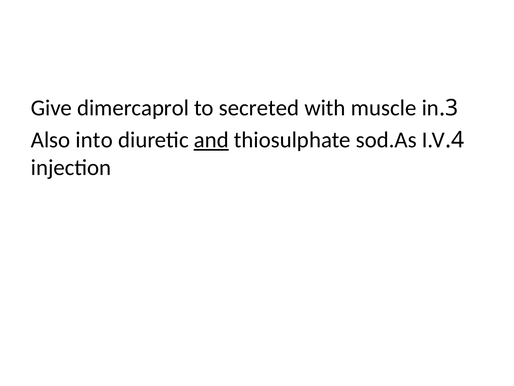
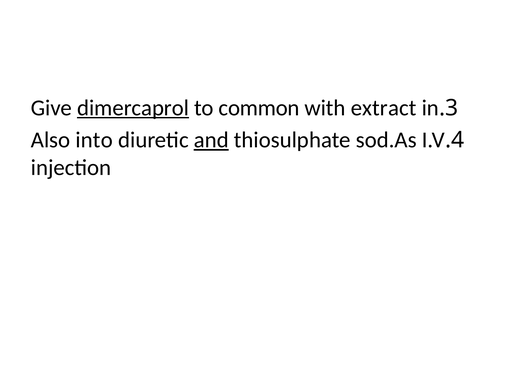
dimercaprol underline: none -> present (133, 108)
secreted: secreted -> common (259, 108)
muscle: muscle -> extract (384, 108)
